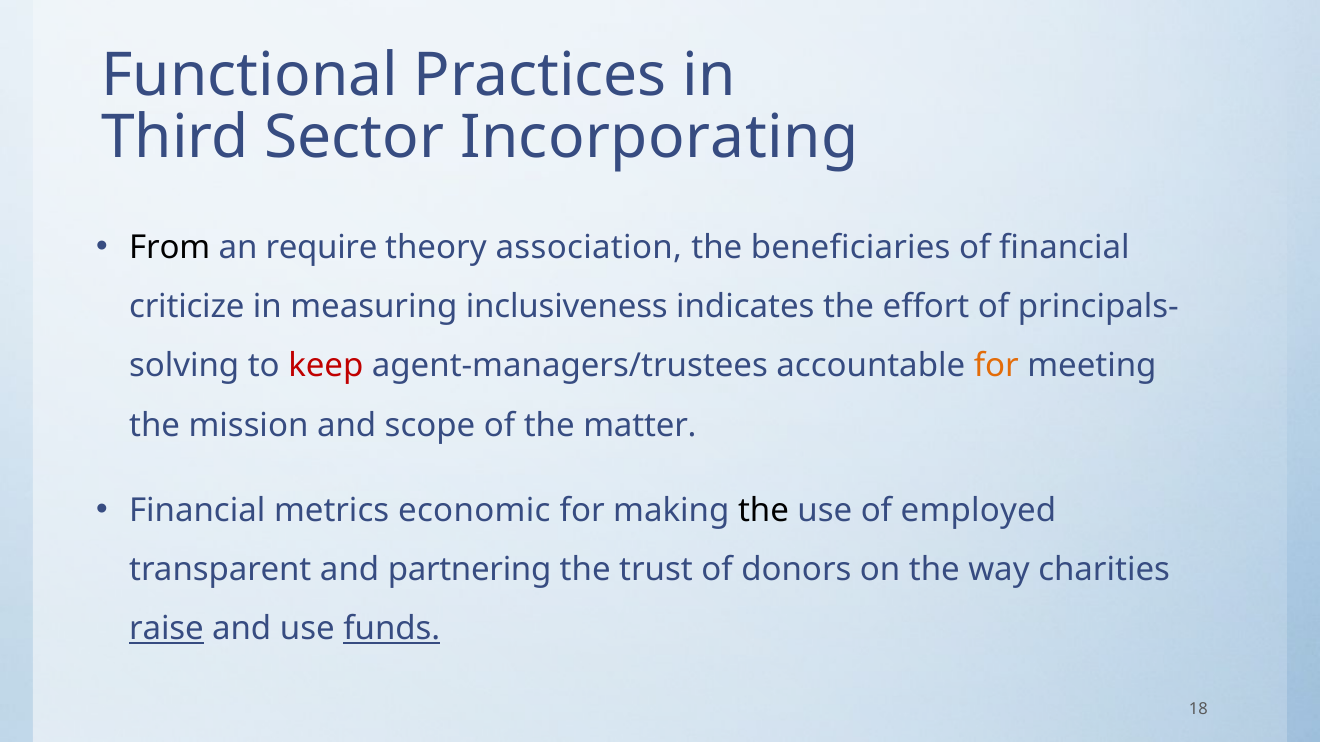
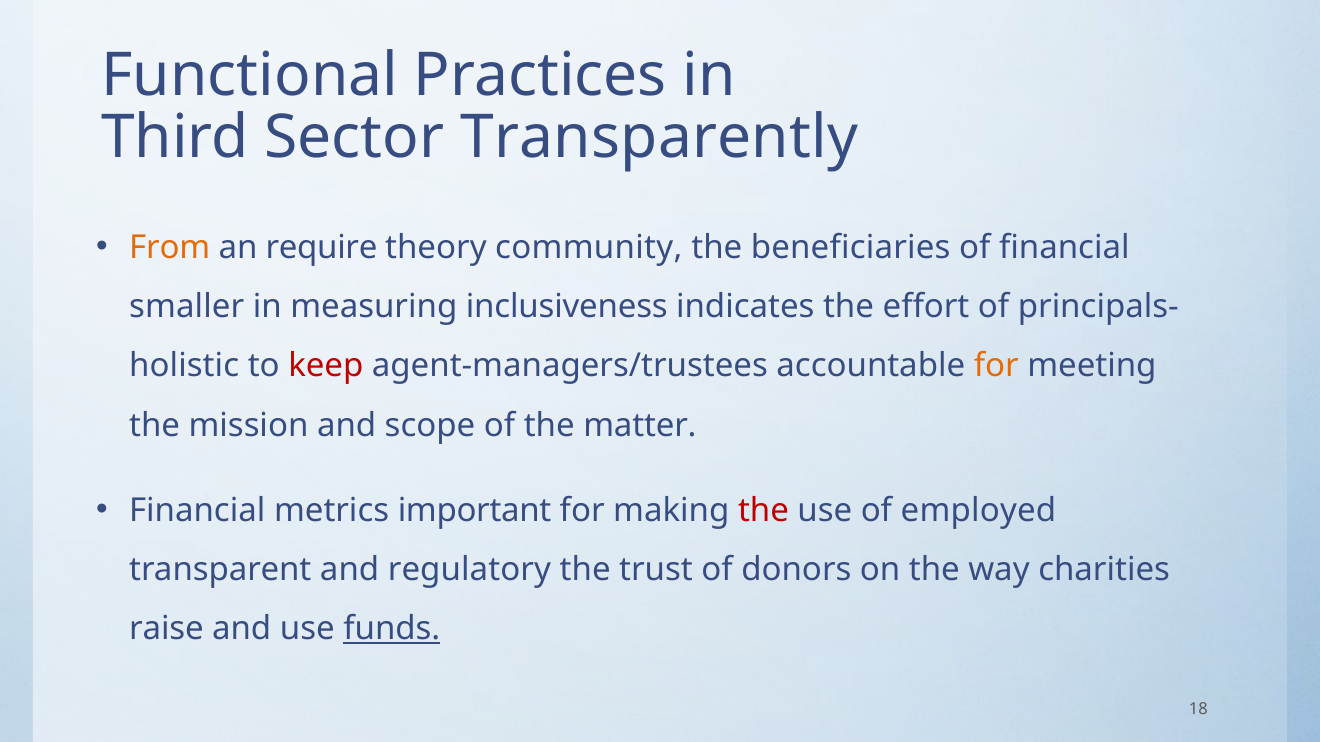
Incorporating: Incorporating -> Transparently (659, 137)
From colour: black -> orange (170, 247)
association: association -> community (589, 247)
criticize: criticize -> smaller (187, 307)
solving: solving -> holistic (184, 366)
economic: economic -> important (475, 511)
the colour: black -> red (763, 511)
partnering: partnering -> regulatory (469, 570)
raise underline: present -> none (166, 630)
